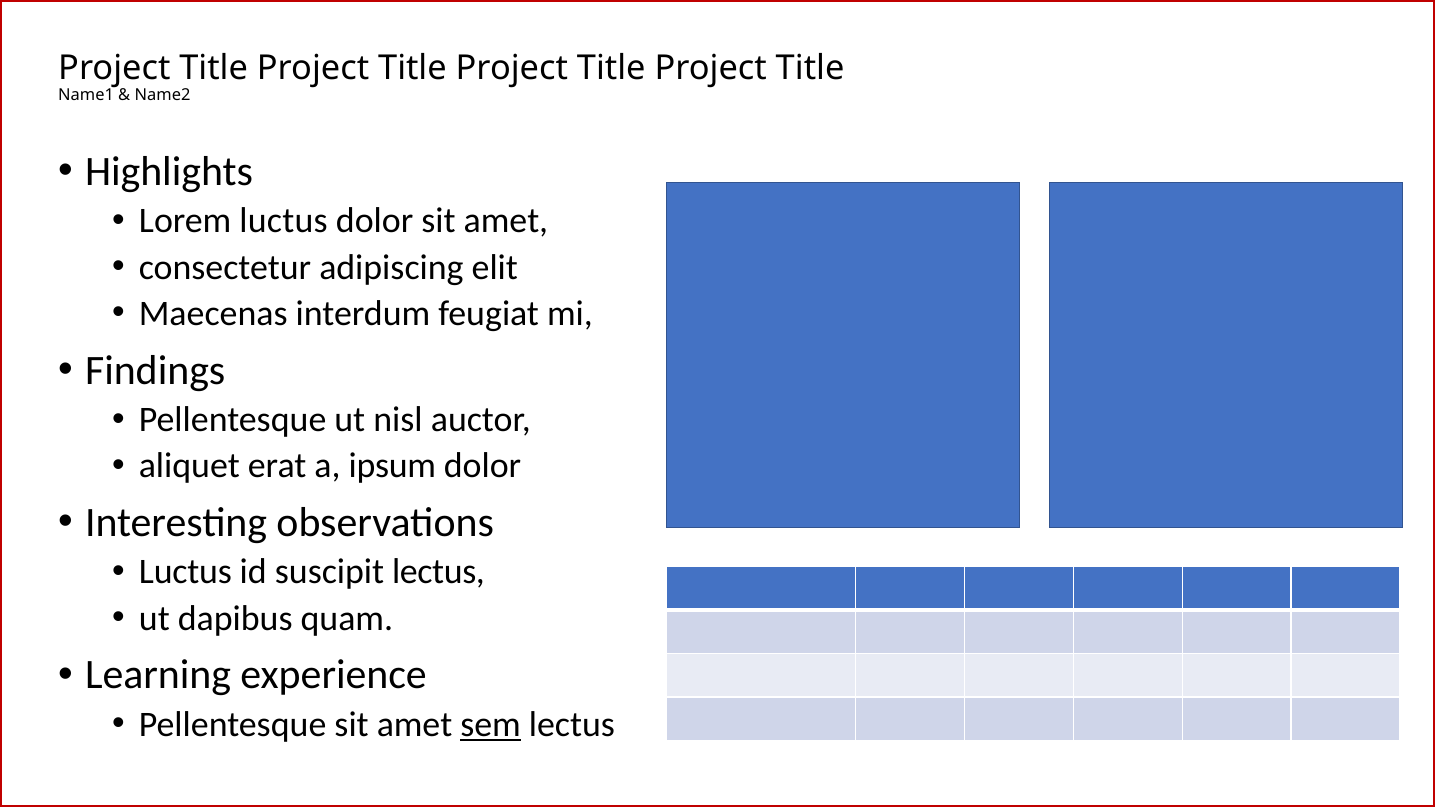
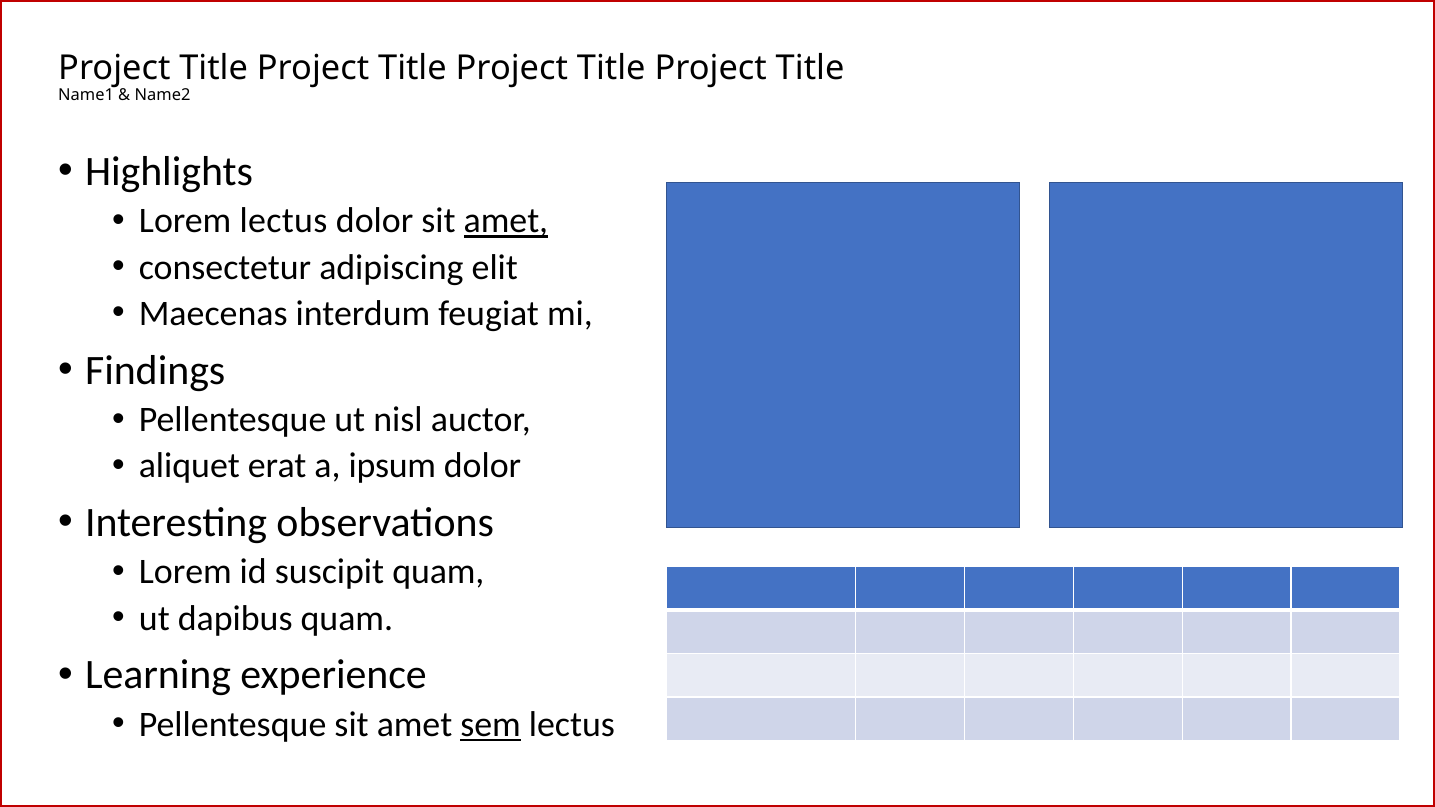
Lorem luctus: luctus -> lectus (283, 221)
amet underline: none -> present (506, 221)
Luctus: Luctus -> Lorem (185, 572)
suscipit lectus: lectus -> quam (438, 572)
